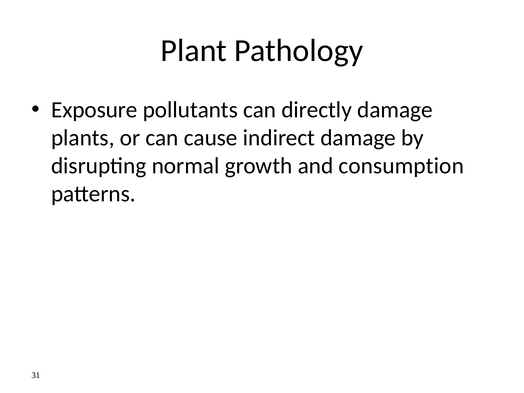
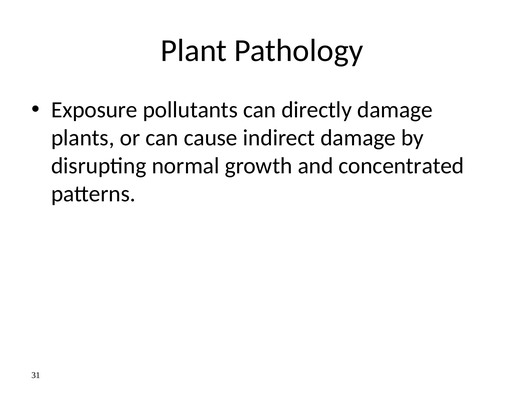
consumption: consumption -> concentrated (401, 166)
